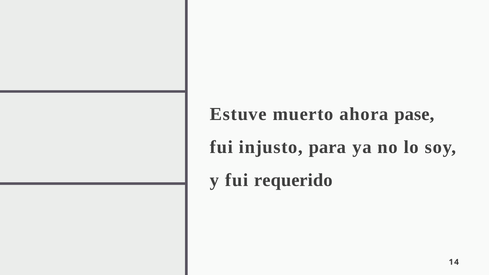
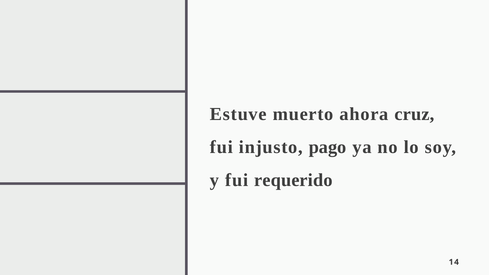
pase: pase -> cruz (415, 114)
para: para -> pago (328, 147)
